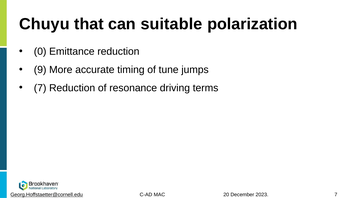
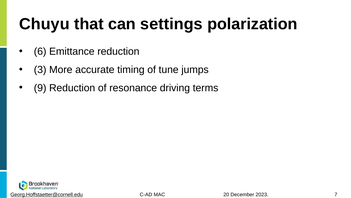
suitable: suitable -> settings (171, 24)
0: 0 -> 6 (40, 51)
9: 9 -> 3 (40, 70)
7: 7 -> 9 (40, 88)
